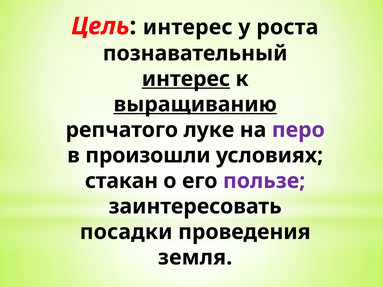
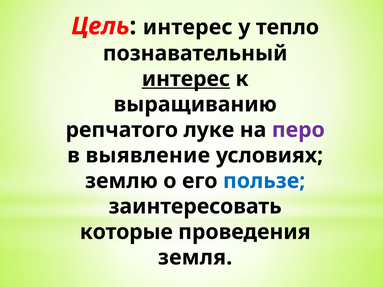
роста: роста -> тепло (287, 27)
выращиванию underline: present -> none (195, 105)
произошли: произошли -> выявление (148, 156)
стакан: стакан -> землю (121, 181)
пользе colour: purple -> blue (264, 181)
посадки: посадки -> которые (126, 232)
